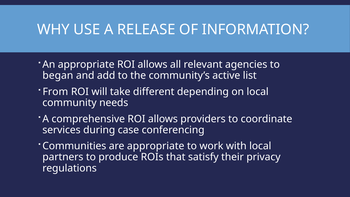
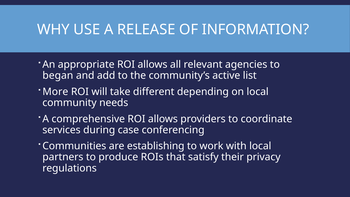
From: From -> More (55, 92)
are appropriate: appropriate -> establishing (156, 146)
